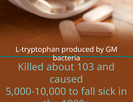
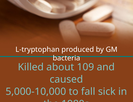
103: 103 -> 109 (85, 68)
